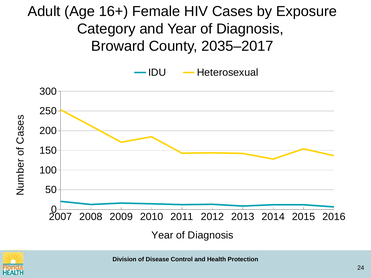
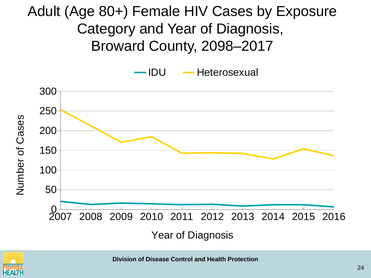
16+: 16+ -> 80+ (113, 11)
2035–2017: 2035–2017 -> 2098–2017 (237, 46)
